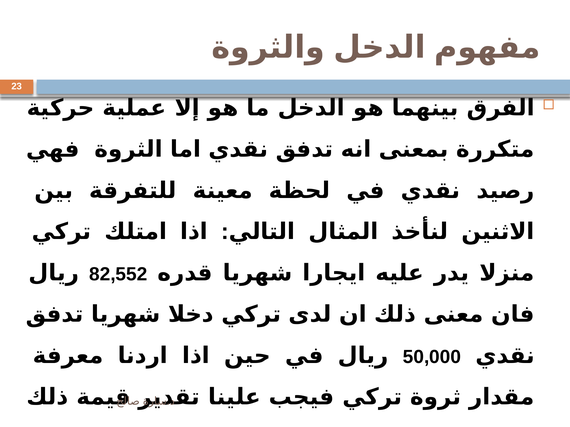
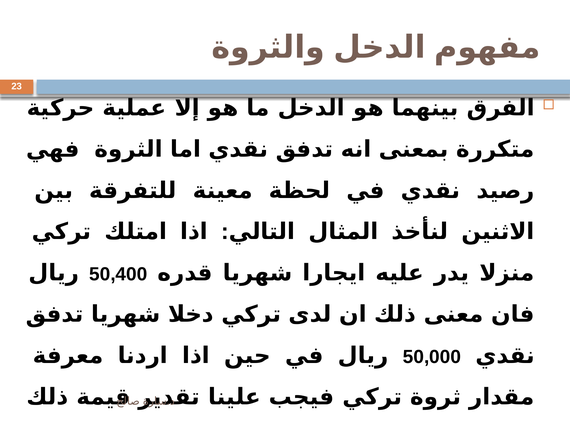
82,552: 82,552 -> 50,400 (118, 275)
